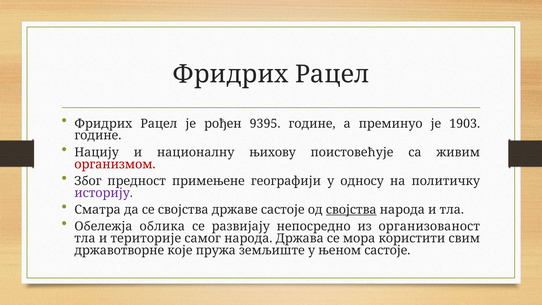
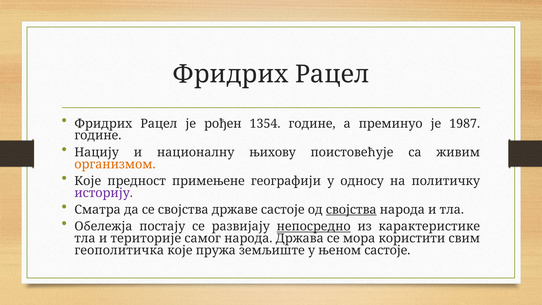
9395: 9395 -> 1354 (265, 124)
1903: 1903 -> 1987 (465, 124)
организмом colour: red -> orange (115, 164)
Због: Због -> Које (88, 181)
облика: облика -> постају (162, 226)
непосредно underline: none -> present (314, 226)
организованост: организованост -> карактеристике (429, 226)
државотворне: државотворне -> геополитичка (119, 250)
